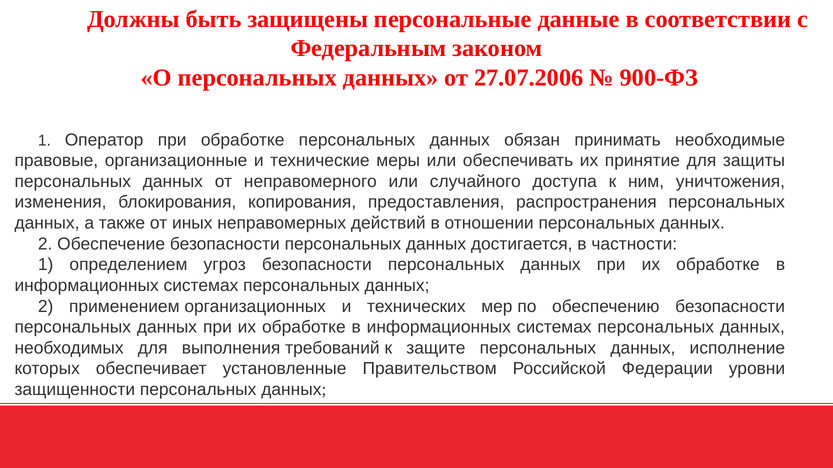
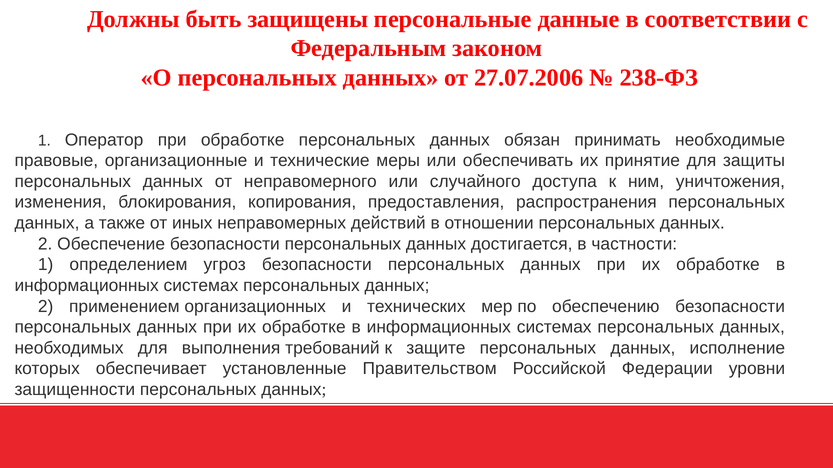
900-ФЗ: 900-ФЗ -> 238-ФЗ (659, 78)
